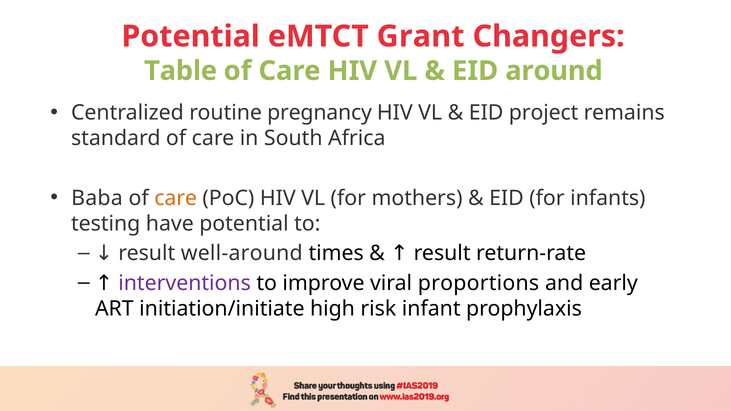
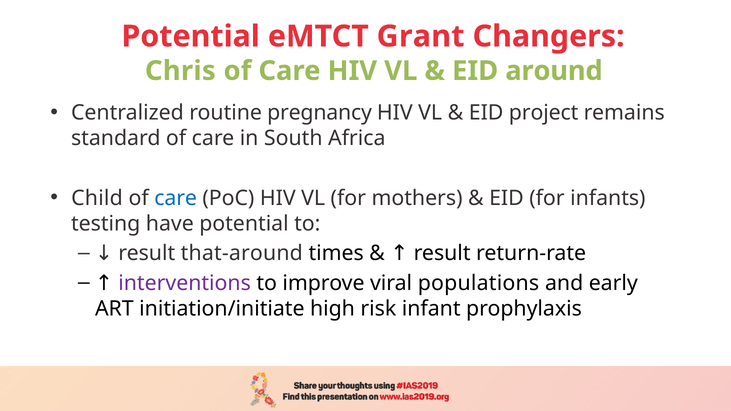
Table: Table -> Chris (180, 71)
Baba: Baba -> Child (97, 198)
care colour: orange -> blue (176, 198)
well-around: well-around -> that-around (242, 253)
proportions: proportions -> populations (478, 283)
